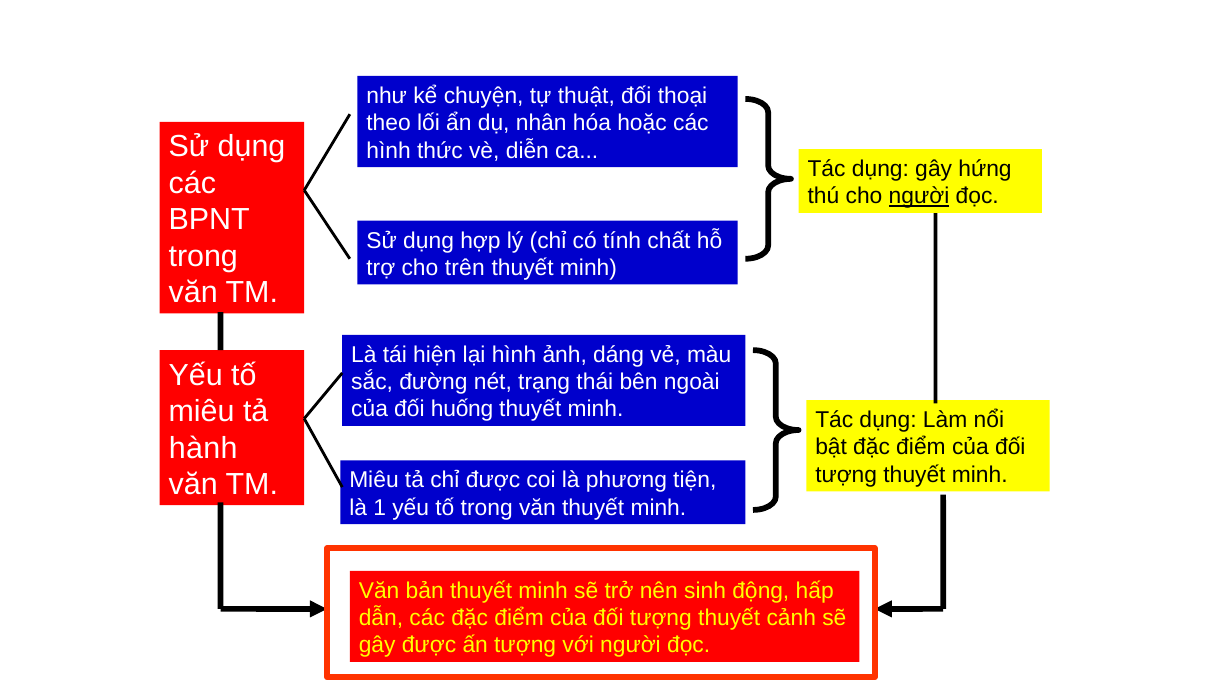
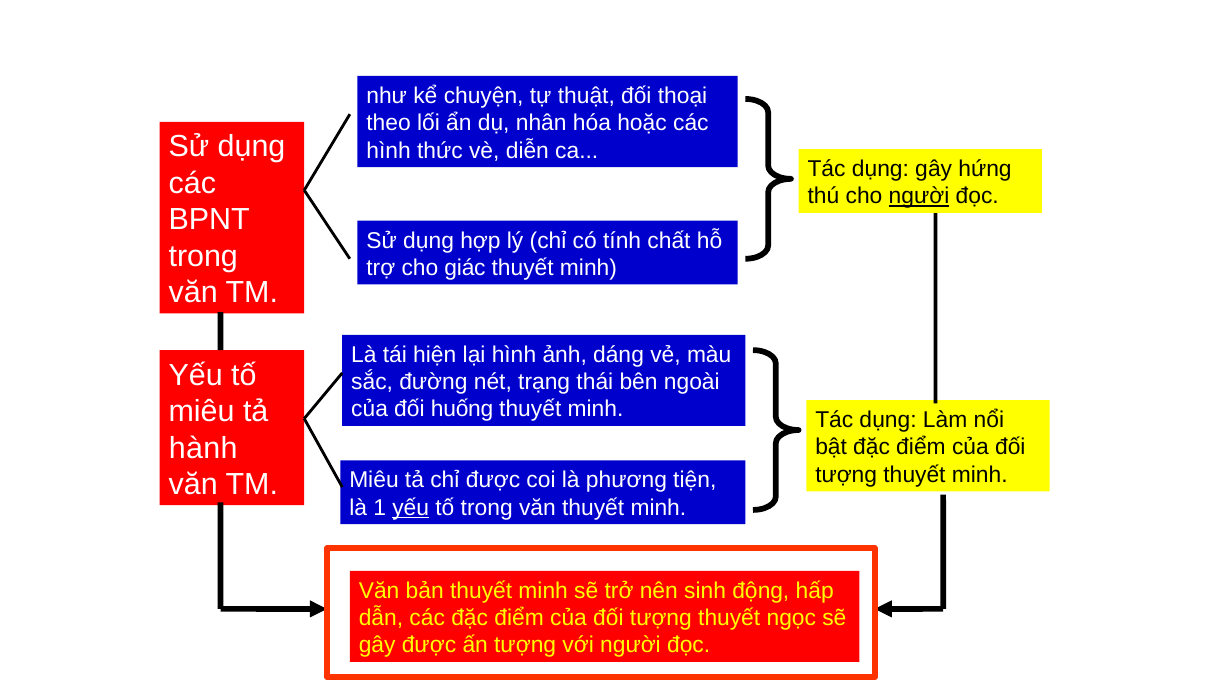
trên: trên -> giác (465, 268)
yếu underline: none -> present (411, 507)
cảnh: cảnh -> ngọc (791, 618)
